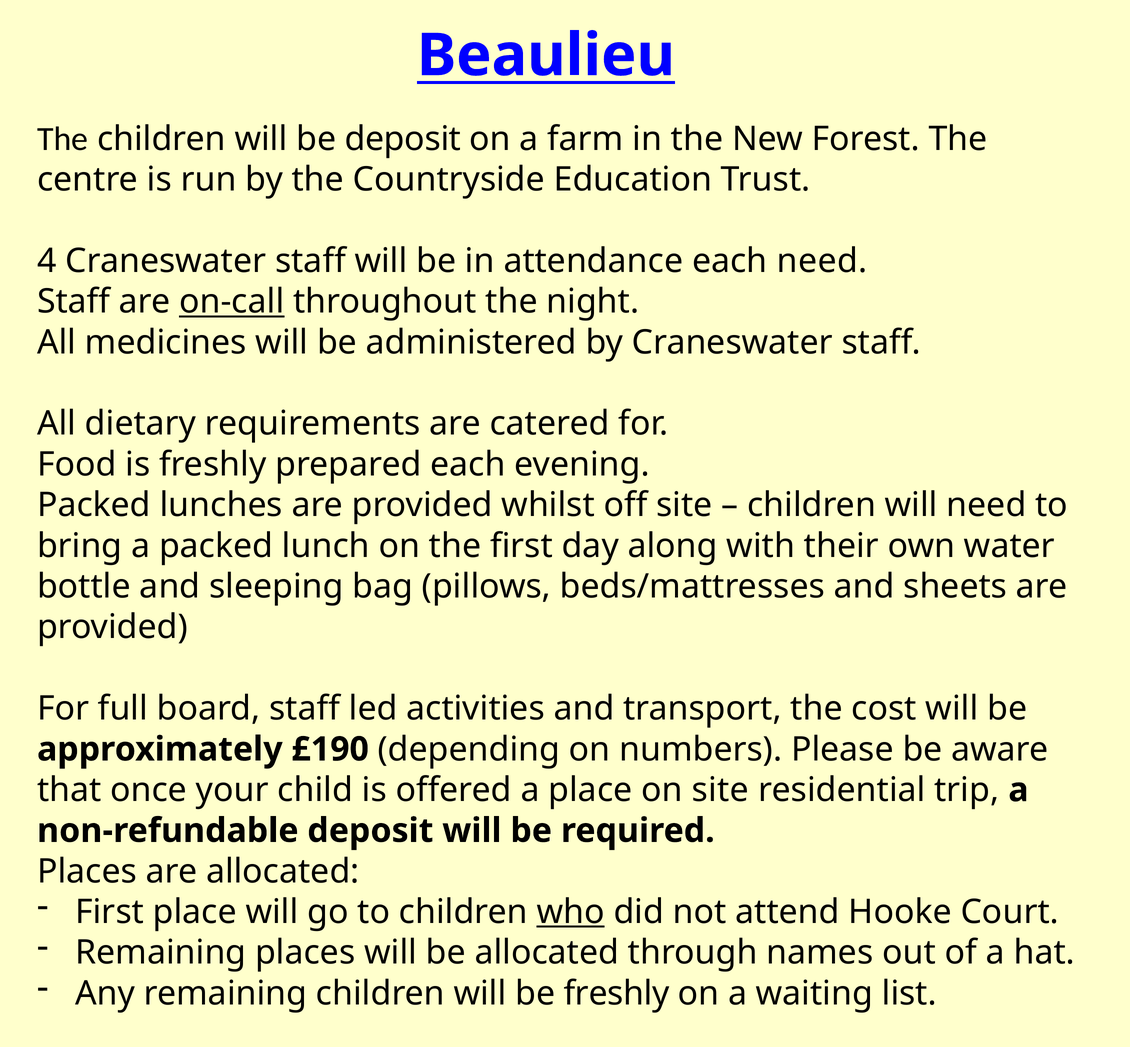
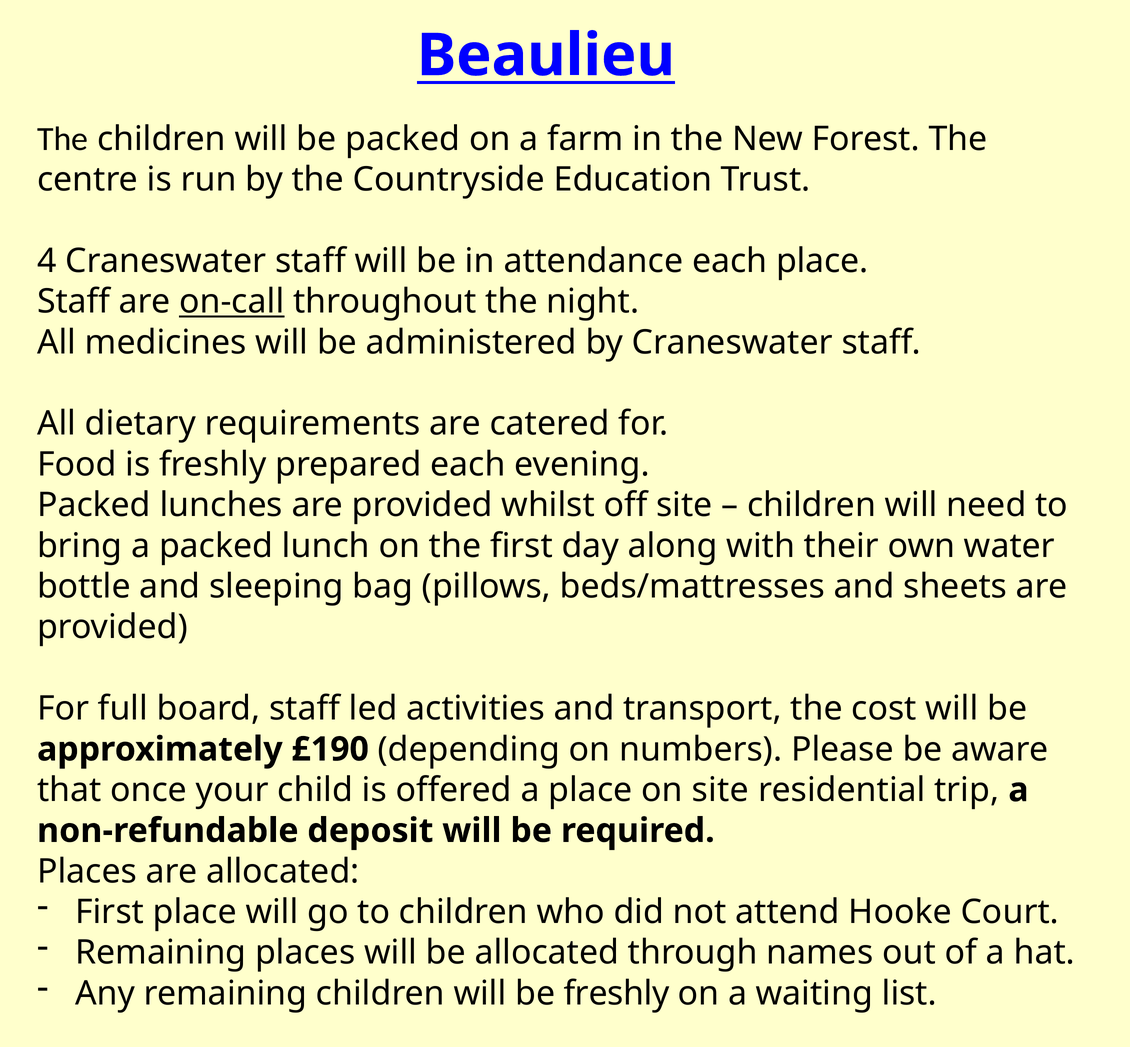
be deposit: deposit -> packed (403, 139)
each need: need -> place (822, 261)
who underline: present -> none (571, 912)
